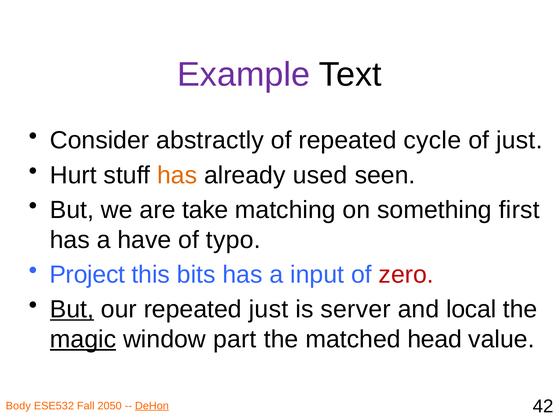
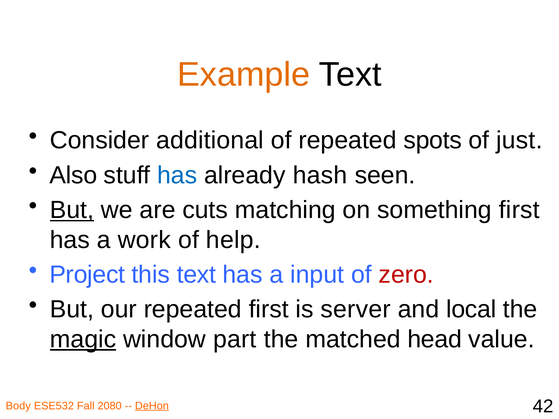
Example colour: purple -> orange (244, 75)
abstractly: abstractly -> additional (210, 141)
cycle: cycle -> spots (433, 141)
Hurt: Hurt -> Also (73, 175)
has colour: orange -> blue (177, 175)
used: used -> hash (320, 175)
But underline: none -> present (72, 210)
take: take -> cuts (205, 210)
have: have -> work (144, 240)
typo: typo -> help (233, 240)
this bits: bits -> text (196, 275)
But underline: present -> none (72, 310)
repeated just: just -> first (269, 310)
2050: 2050 -> 2080 (110, 406)
